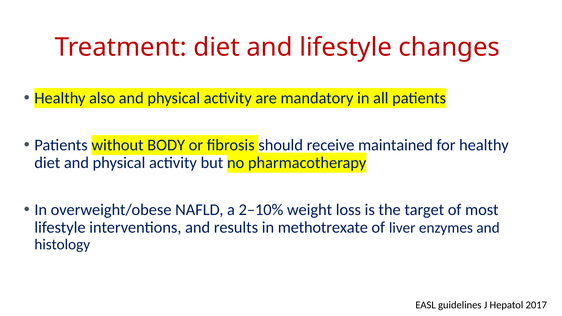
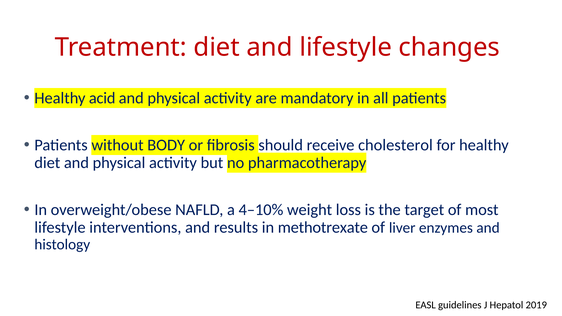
also: also -> acid (102, 98)
maintained: maintained -> cholesterol (395, 145)
2–10%: 2–10% -> 4–10% (261, 210)
2017: 2017 -> 2019 (536, 305)
